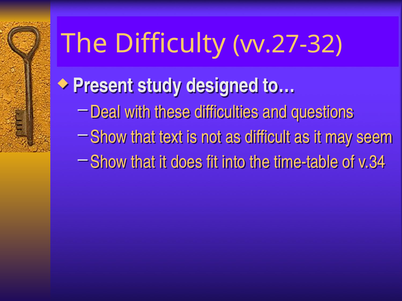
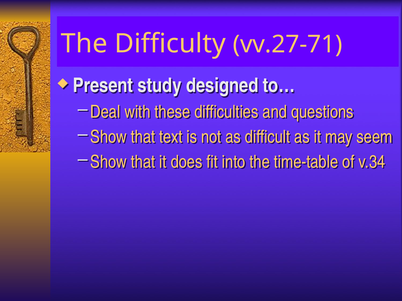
vv.27-32: vv.27-32 -> vv.27-71 (288, 44)
